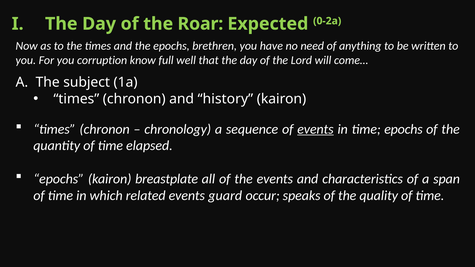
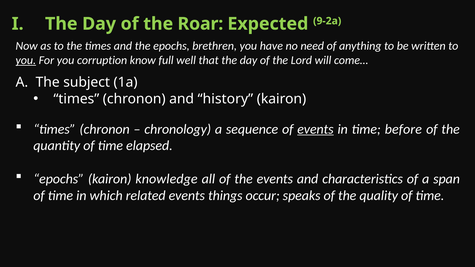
0-2a: 0-2a -> 9-2a (327, 21)
you underline: none -> present (26, 60)
time epochs: epochs -> before (403, 129)
breastplate: breastplate -> knowledge (167, 179)
guard: guard -> things (225, 196)
